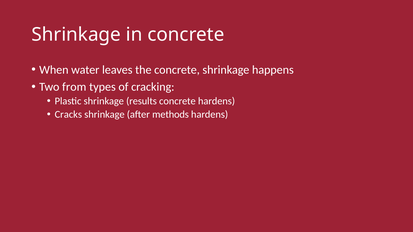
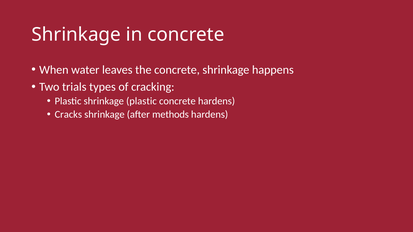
from: from -> trials (74, 87)
shrinkage results: results -> plastic (141, 101)
